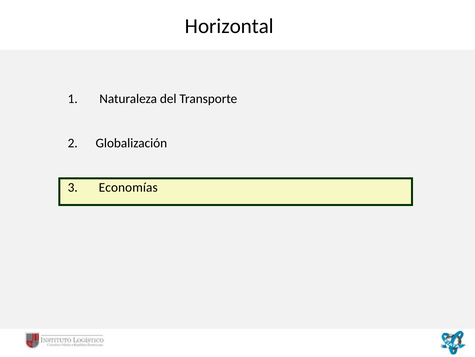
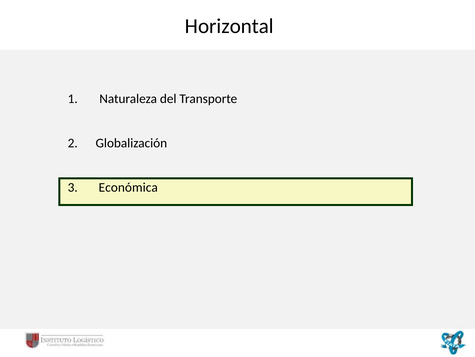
Economías: Economías -> Económica (128, 187)
